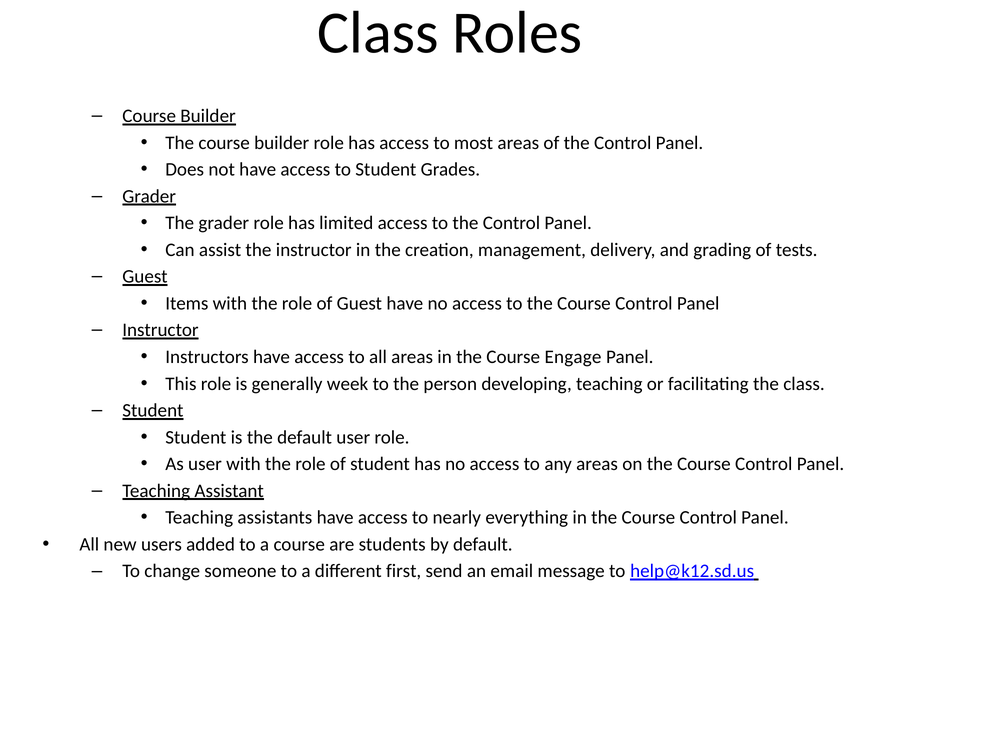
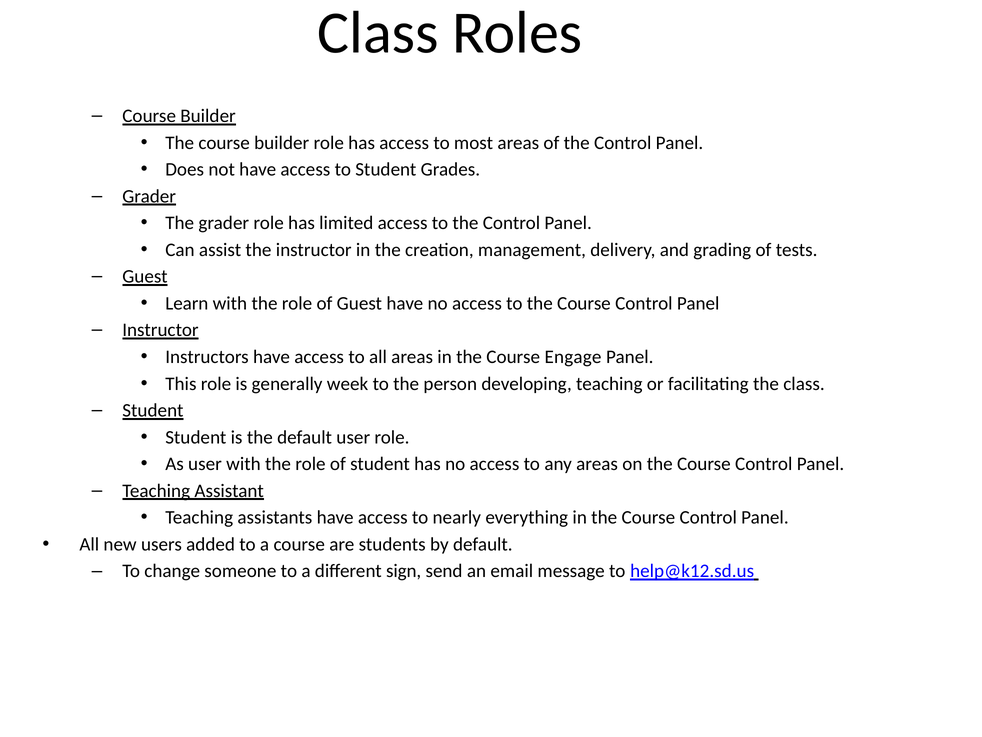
Items: Items -> Learn (187, 303)
first: first -> sign (404, 571)
